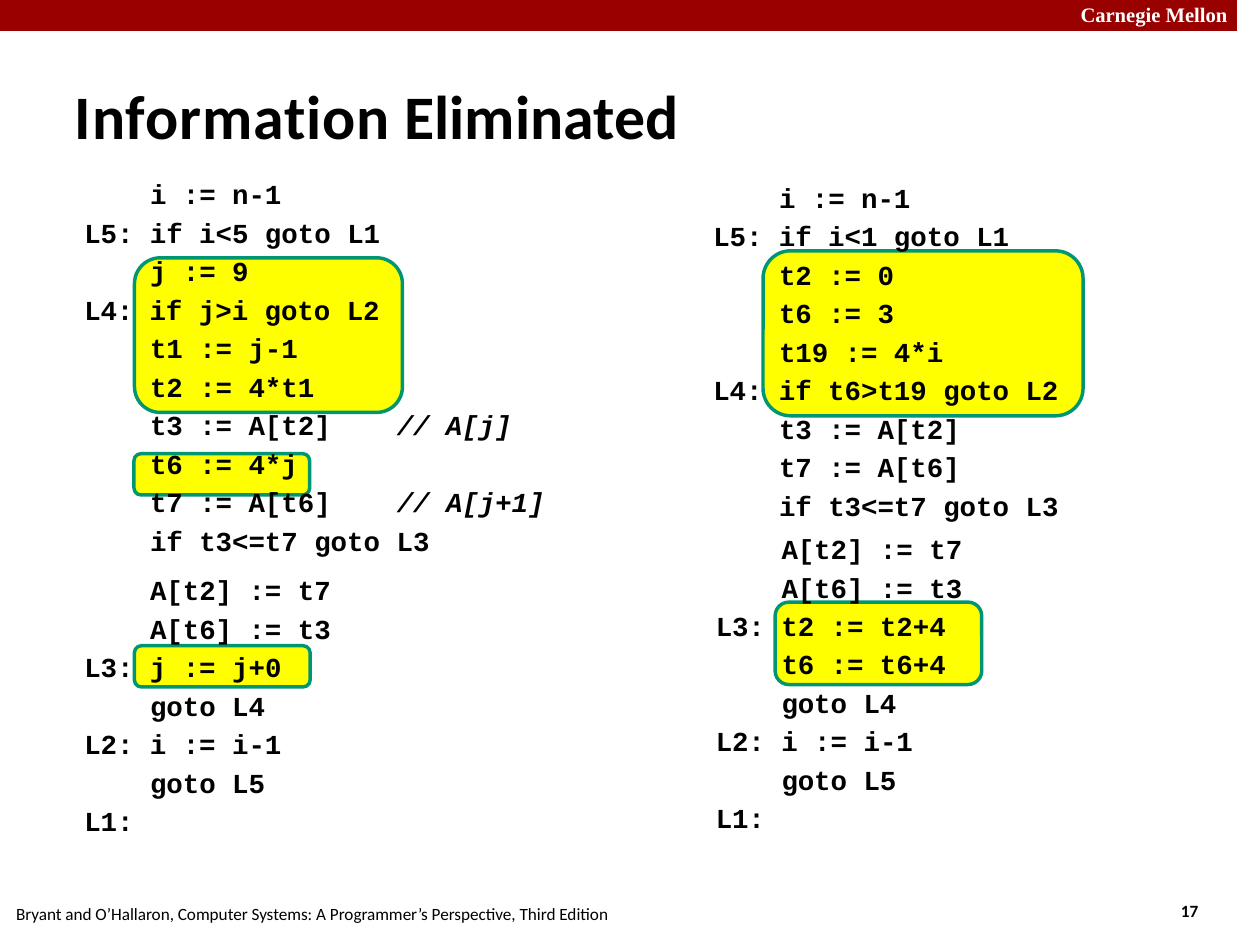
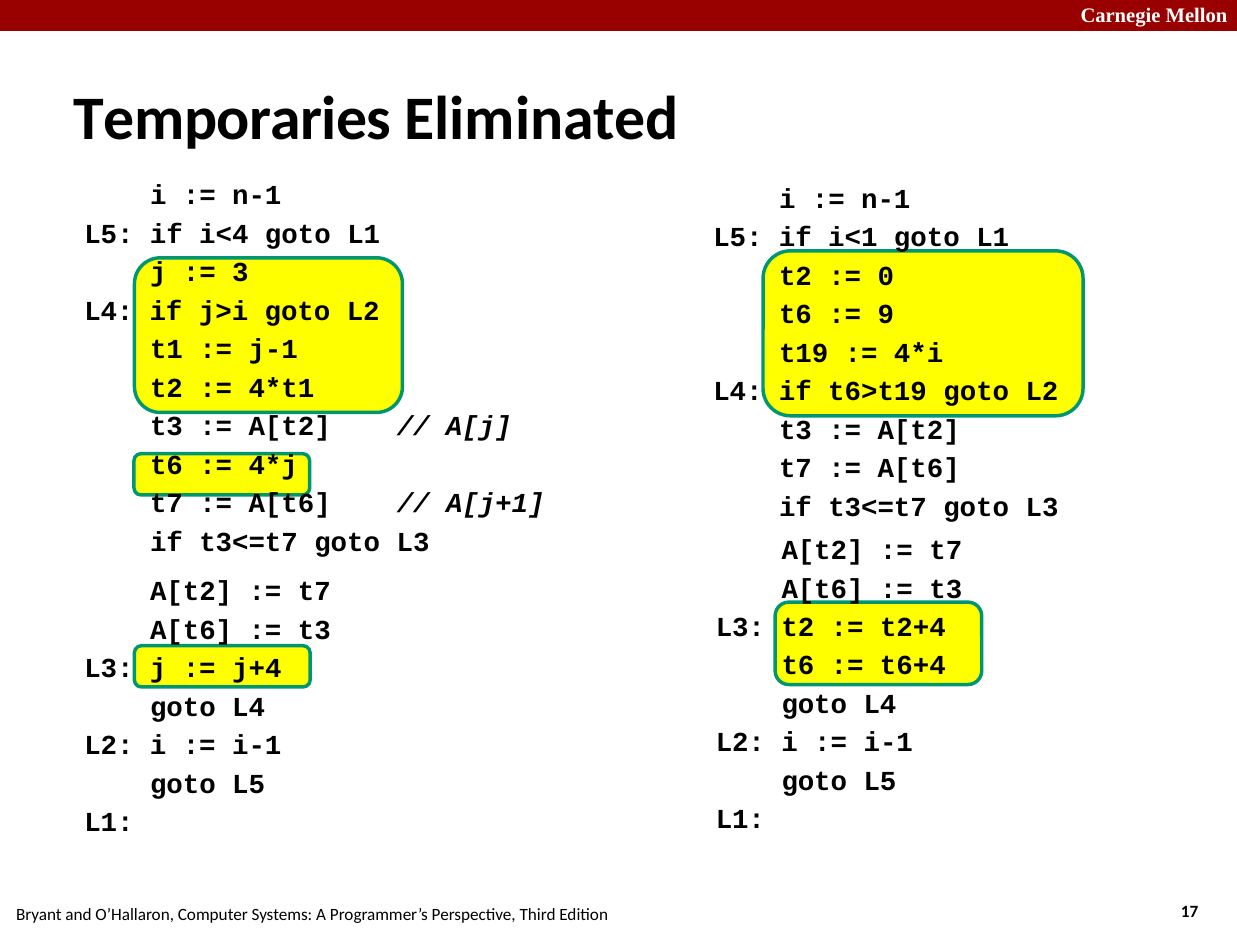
Information: Information -> Temporaries (233, 119)
i<5: i<5 -> i<4 (224, 234)
9: 9 -> 3 (240, 273)
3: 3 -> 9 (886, 315)
j+0: j+0 -> j+4 (257, 669)
